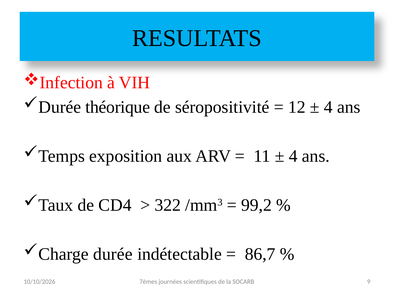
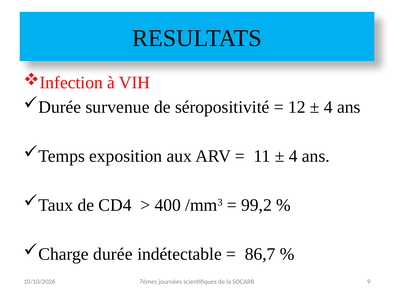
théorique: théorique -> survenue (118, 107)
322: 322 -> 400 (168, 205)
